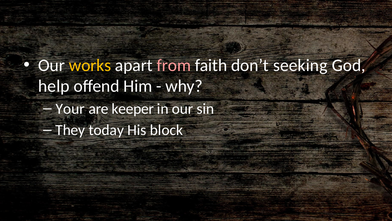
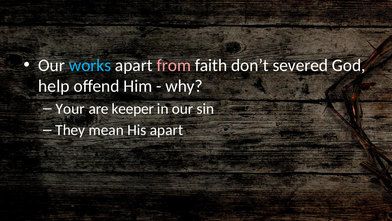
works colour: yellow -> light blue (90, 65)
seeking: seeking -> severed (300, 65)
today: today -> mean (106, 130)
His block: block -> apart (166, 130)
